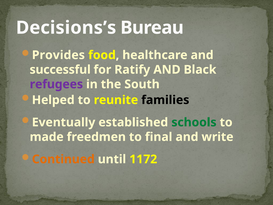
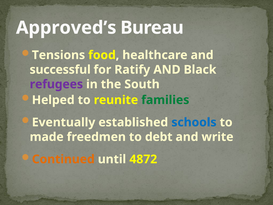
Decisions’s: Decisions’s -> Approved’s (66, 28)
Provides: Provides -> Tensions (58, 55)
families colour: black -> green (165, 100)
schools colour: green -> blue (194, 122)
final: final -> debt (159, 137)
1172: 1172 -> 4872 (143, 159)
